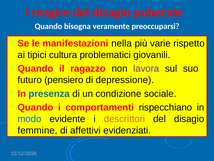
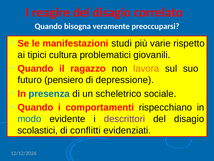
puberale: puberale -> correlato (158, 12)
nella: nella -> studi (122, 43)
lavora colour: purple -> orange (146, 68)
condizione: condizione -> scheletrico (119, 93)
descrittori colour: orange -> purple (124, 119)
femmine: femmine -> scolastici (38, 130)
affettivi: affettivi -> conflitti (85, 130)
